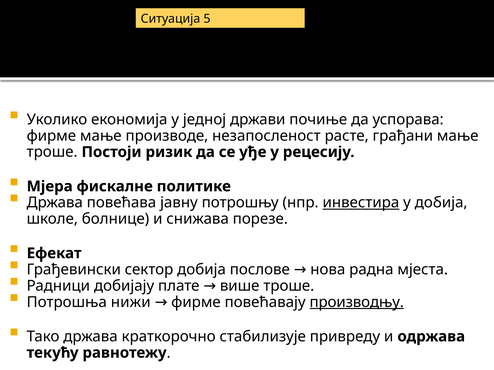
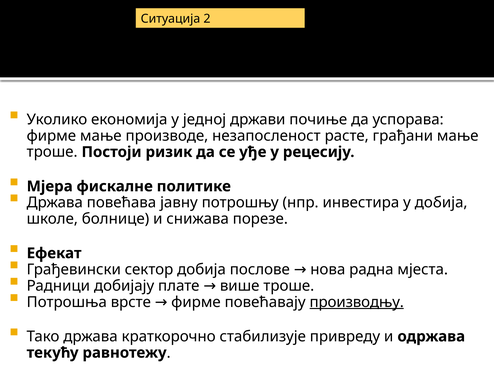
5: 5 -> 2 (207, 19)
инвестира underline: present -> none (361, 203)
нижи: нижи -> врсте (131, 303)
